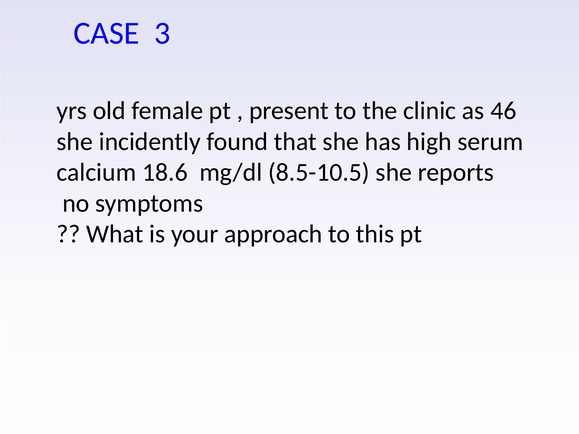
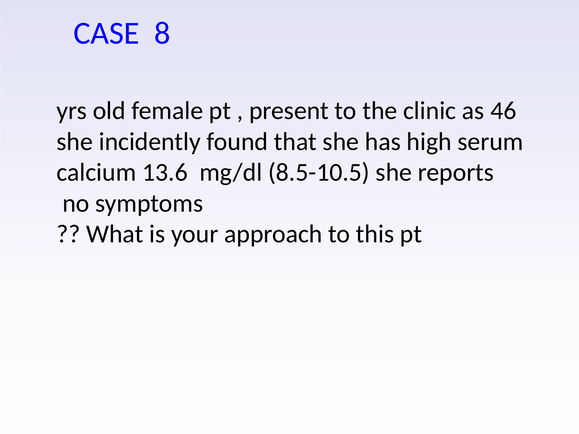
3: 3 -> 8 (162, 33)
18.6: 18.6 -> 13.6 (165, 173)
